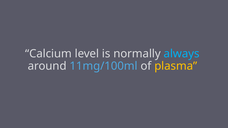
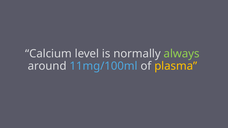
always colour: light blue -> light green (182, 54)
